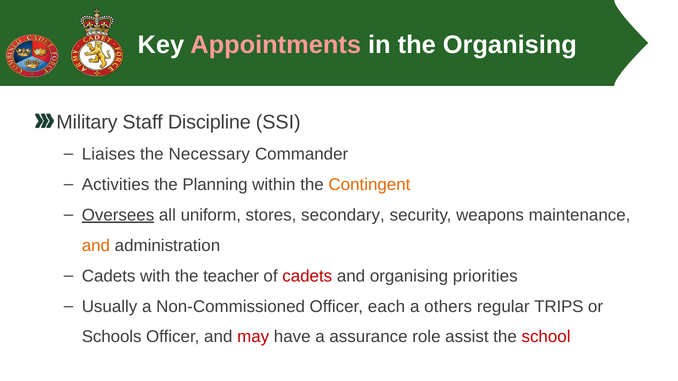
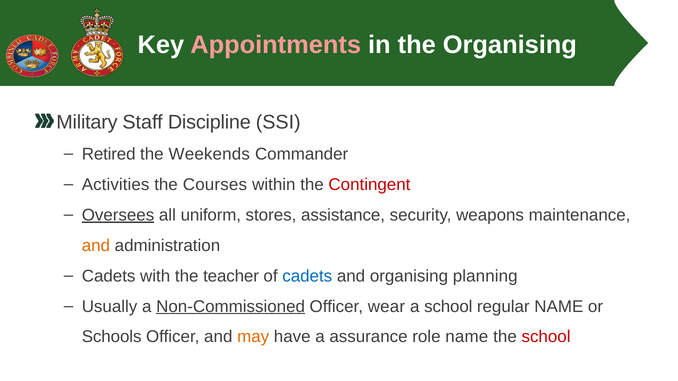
Liaises: Liaises -> Retired (109, 154)
Necessary: Necessary -> Weekends (209, 154)
Planning: Planning -> Courses (215, 185)
Contingent colour: orange -> red (369, 185)
secondary: secondary -> assistance (343, 215)
cadets colour: red -> blue (307, 276)
priorities: priorities -> planning (485, 276)
Non-Commissioned underline: none -> present (231, 307)
each: each -> wear (386, 307)
a others: others -> school (448, 307)
regular TRIPS: TRIPS -> NAME (559, 307)
may colour: red -> orange (253, 337)
role assist: assist -> name (467, 337)
